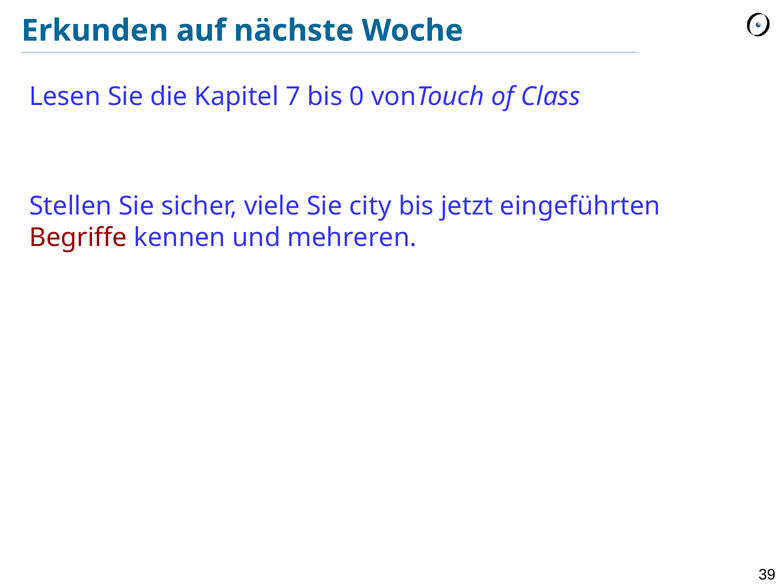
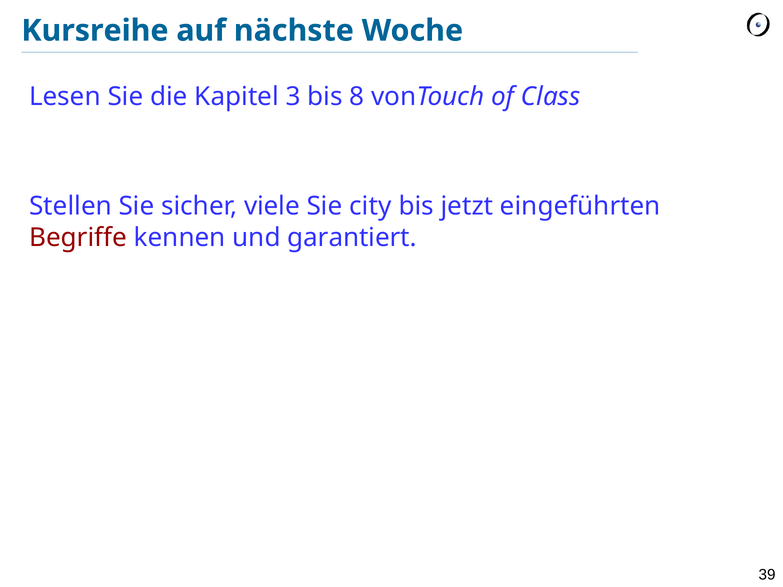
Erkunden: Erkunden -> Kursreihe (95, 31)
7: 7 -> 3 (293, 97)
0: 0 -> 8 (357, 97)
mehreren: mehreren -> garantiert (352, 238)
